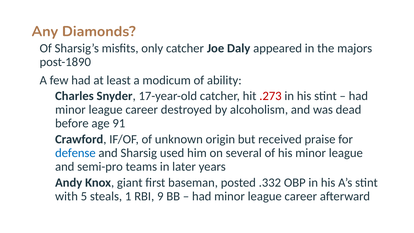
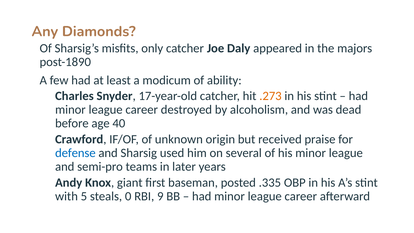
.273 colour: red -> orange (270, 96)
91: 91 -> 40 (119, 123)
.332: .332 -> .335 (270, 183)
1: 1 -> 0 (128, 196)
